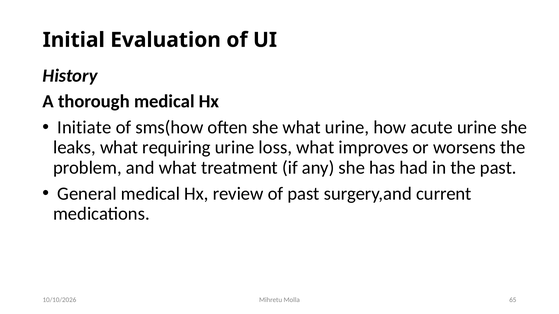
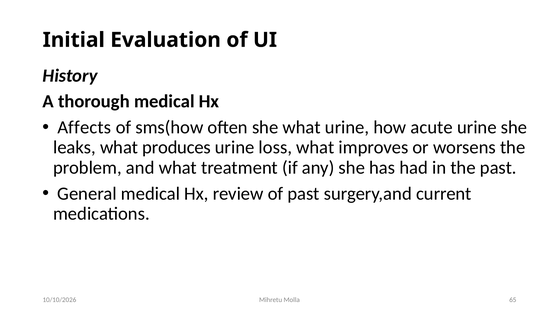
Initiate: Initiate -> Affects (84, 128)
requiring: requiring -> produces (177, 148)
